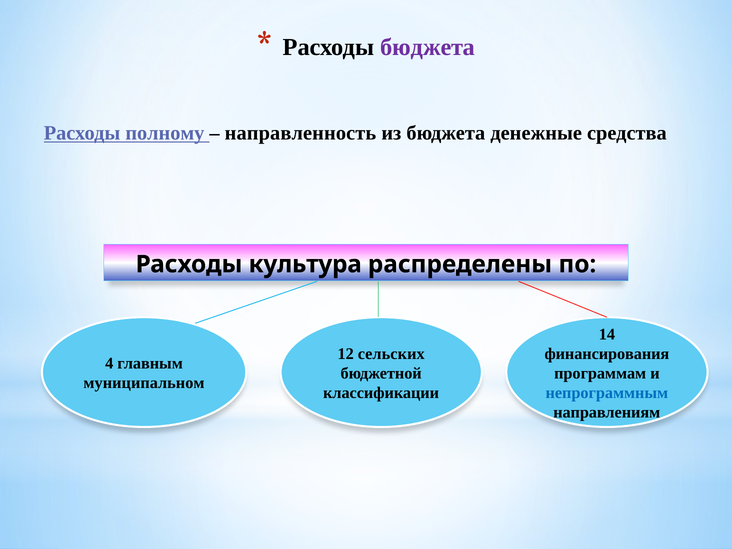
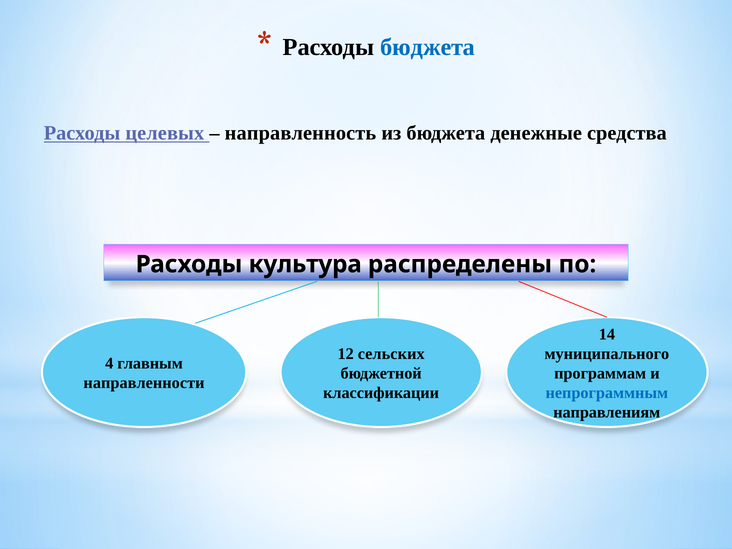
бюджета colour: purple -> blue (428, 47)
полному: полному -> целевых (165, 133)
финансирования: финансирования -> муниципального (607, 354)
муниципальном: муниципальном -> направленности (144, 383)
